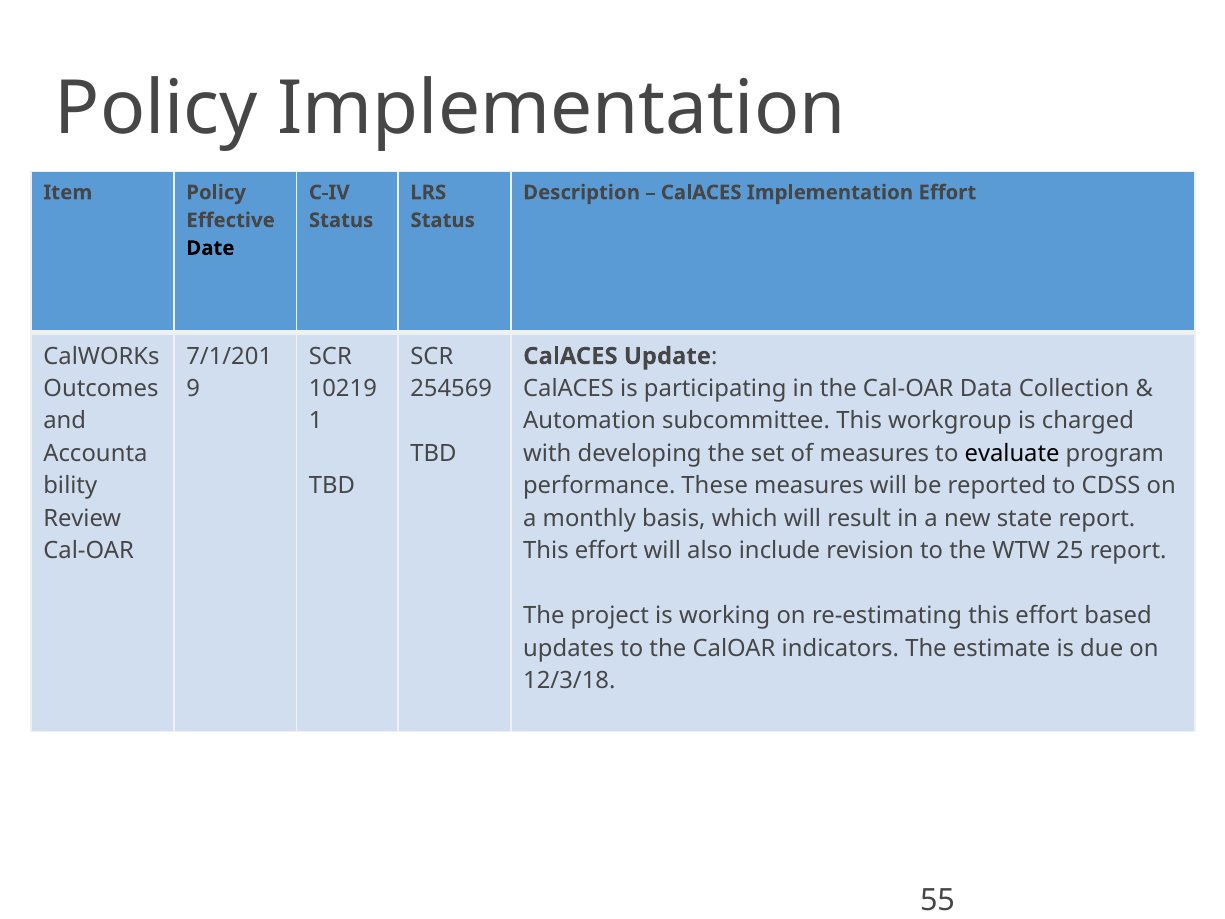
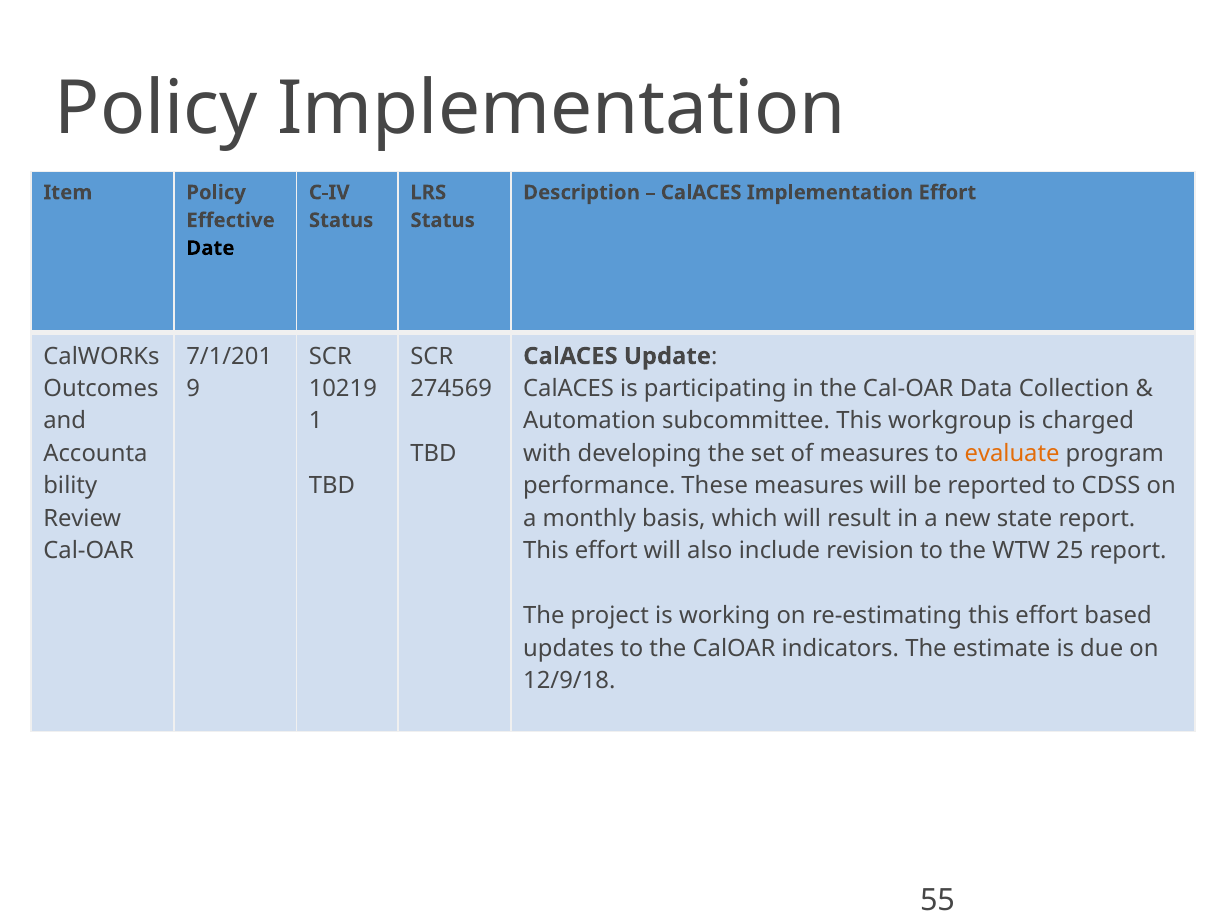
254569: 254569 -> 274569 (451, 389)
evaluate colour: black -> orange (1012, 453)
12/3/18: 12/3/18 -> 12/9/18 (569, 681)
